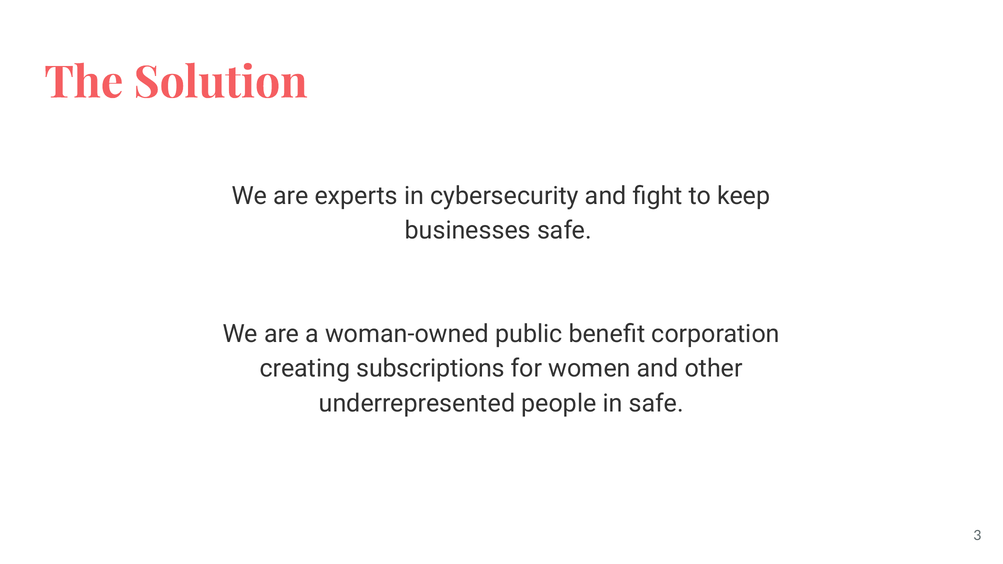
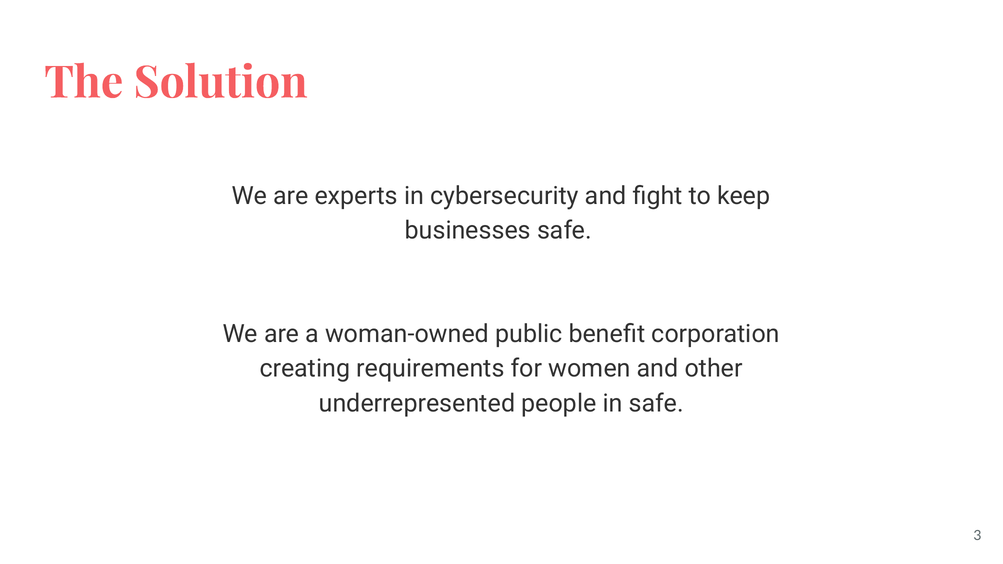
subscriptions: subscriptions -> requirements (430, 369)
